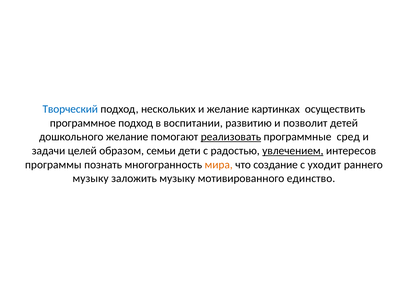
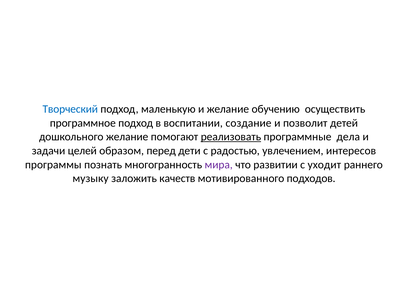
нескольких: нескольких -> маленькую (168, 109)
картинках: картинках -> обучению (276, 109)
развитию: развитию -> создание (249, 123)
сред: сред -> дела (348, 137)
семьи: семьи -> перед (161, 151)
увлечением underline: present -> none (293, 151)
мира colour: orange -> purple (219, 165)
создание: создание -> развитии (276, 165)
заложить музыку: музыку -> качеств (177, 178)
единство: единство -> подходов (311, 178)
